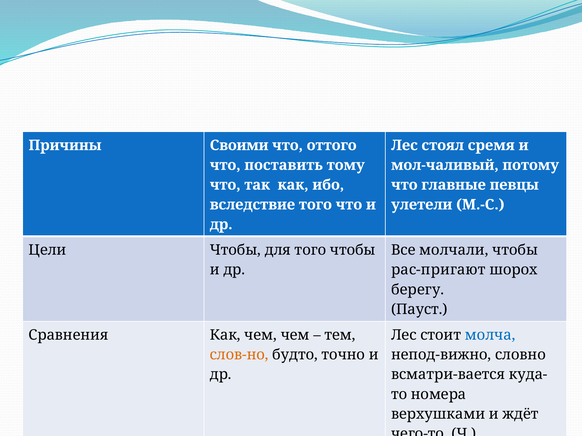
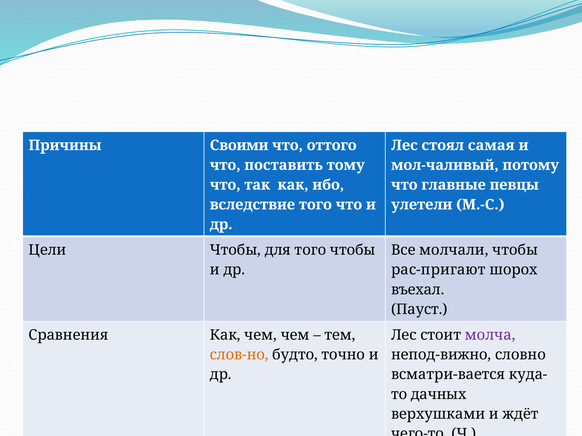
сремя: сремя -> самая (491, 145)
берегу: берегу -> въехал (418, 290)
молча colour: blue -> purple (490, 335)
номера: номера -> дачных (439, 395)
